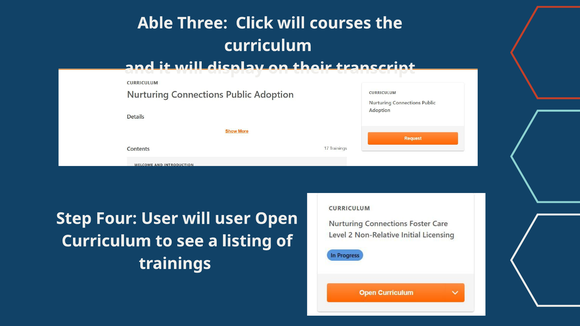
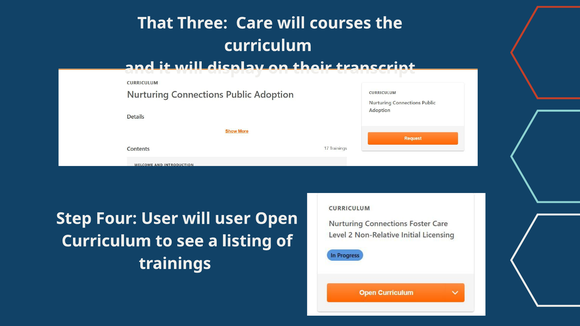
Able: Able -> That (155, 23)
Click: Click -> Care (254, 23)
